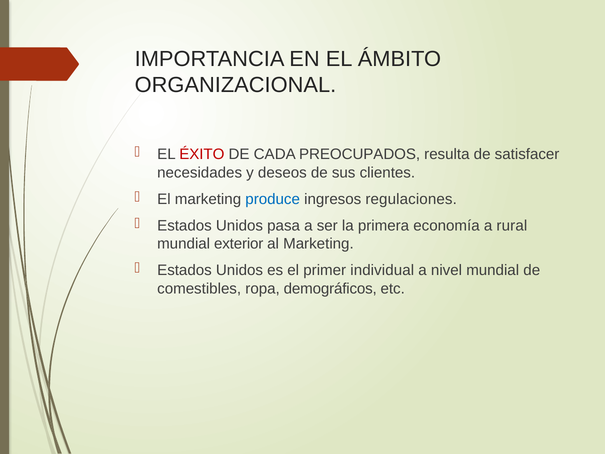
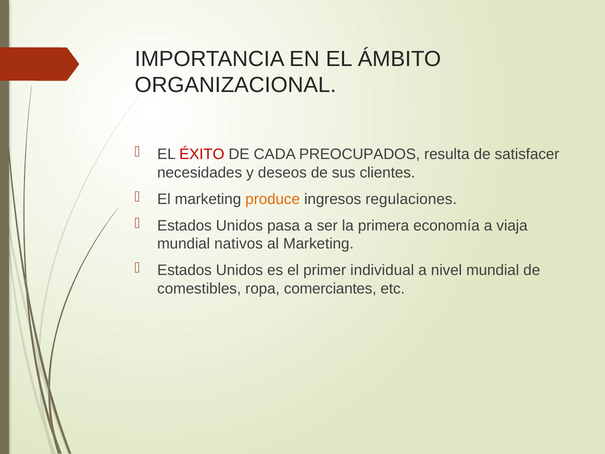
produce colour: blue -> orange (273, 199)
rural: rural -> viaja (512, 226)
exterior: exterior -> nativos (239, 244)
demográficos: demográficos -> comerciantes (330, 288)
